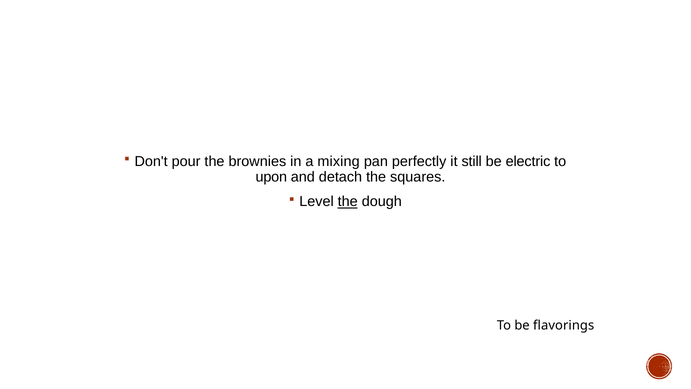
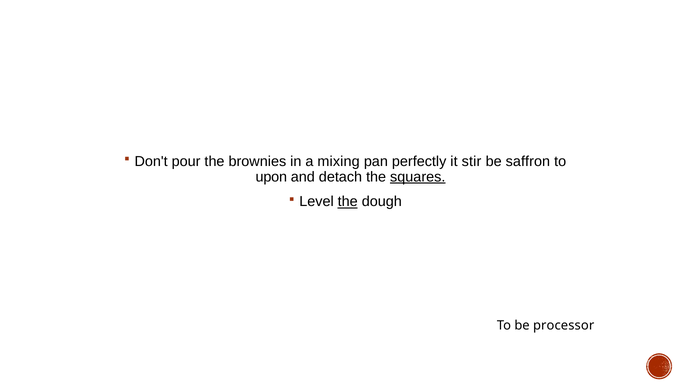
still: still -> stir (472, 161)
electric: electric -> saffron (528, 161)
squares underline: none -> present (418, 177)
flavorings: flavorings -> processor (564, 325)
